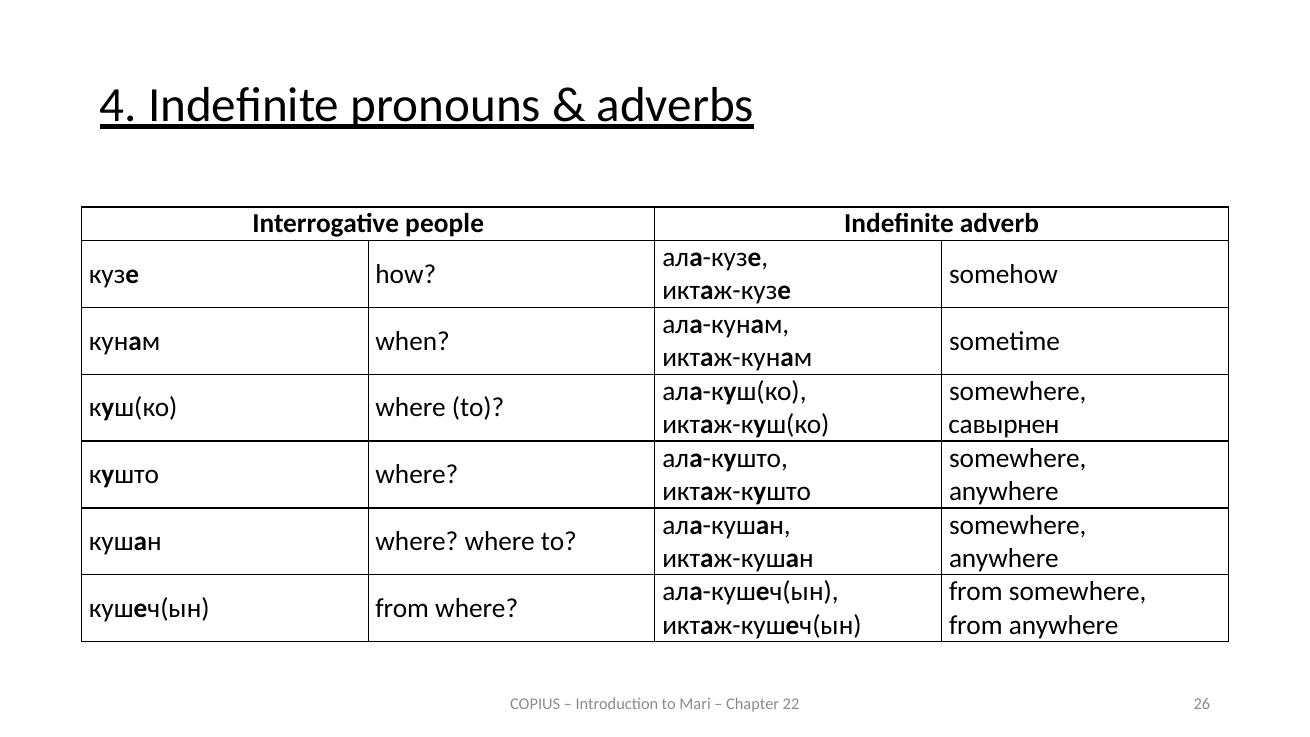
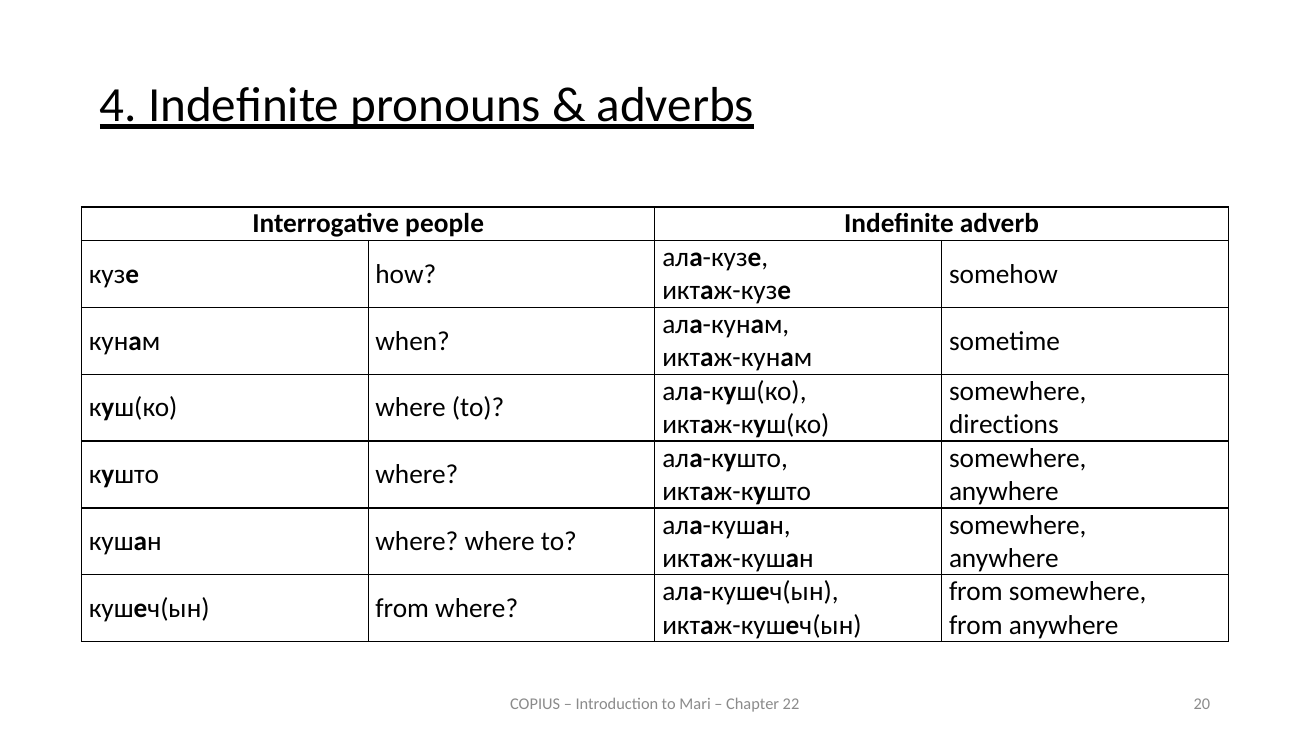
савырнен: савырнен -> directions (1004, 425)
26: 26 -> 20 (1202, 704)
